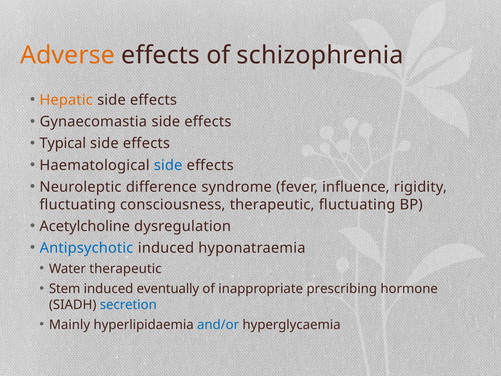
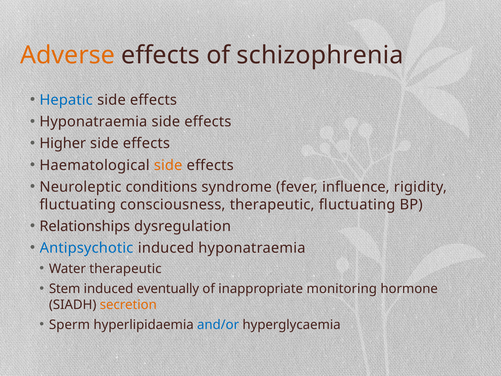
Hepatic colour: orange -> blue (66, 100)
Gynaecomastia: Gynaecomastia -> Hyponatraemia (93, 122)
Typical: Typical -> Higher (63, 143)
side colour: blue -> orange (168, 165)
difference: difference -> conditions (161, 187)
Acetylcholine: Acetylcholine -> Relationships (85, 226)
prescribing: prescribing -> monitoring (342, 289)
secretion colour: blue -> orange (128, 304)
Mainly: Mainly -> Sperm (69, 325)
